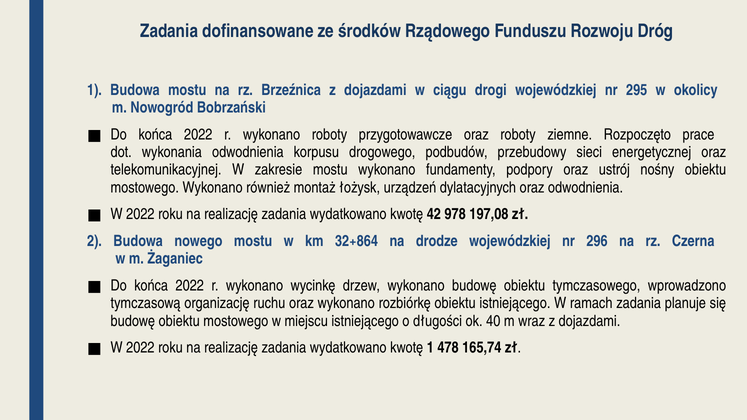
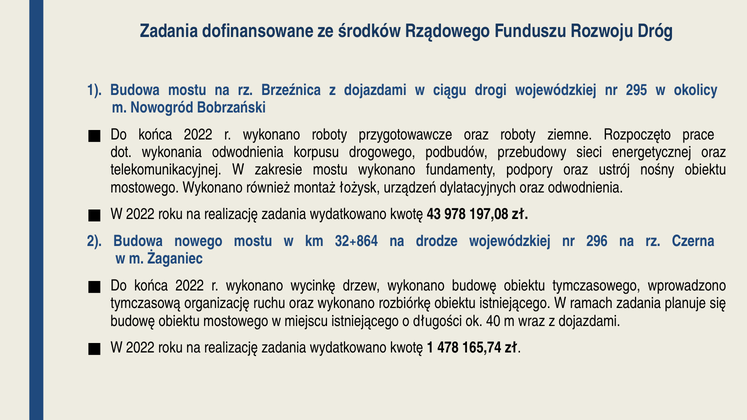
42: 42 -> 43 (434, 214)
